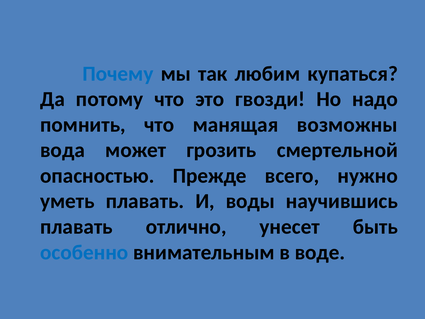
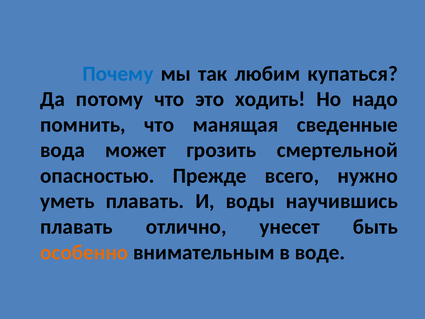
гвозди: гвозди -> ходить (270, 99)
возможны: возможны -> сведенные (347, 125)
особенно colour: blue -> orange (84, 252)
